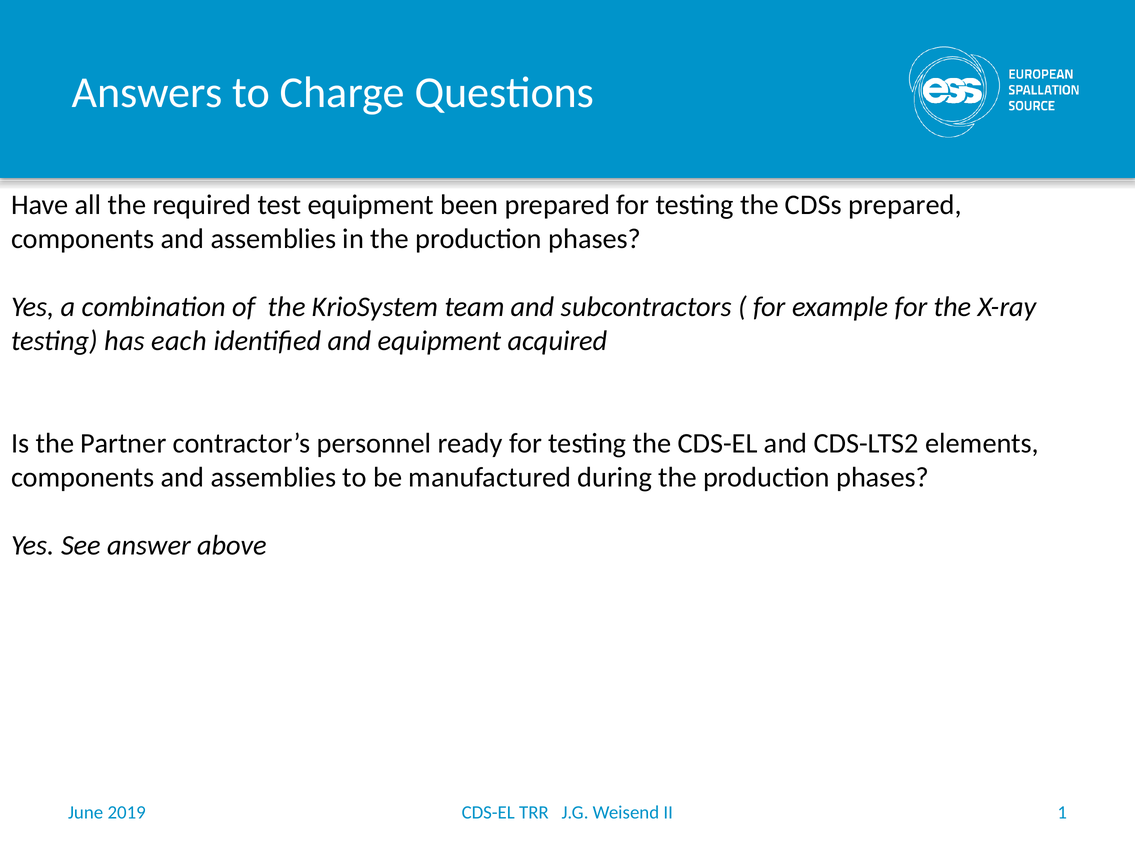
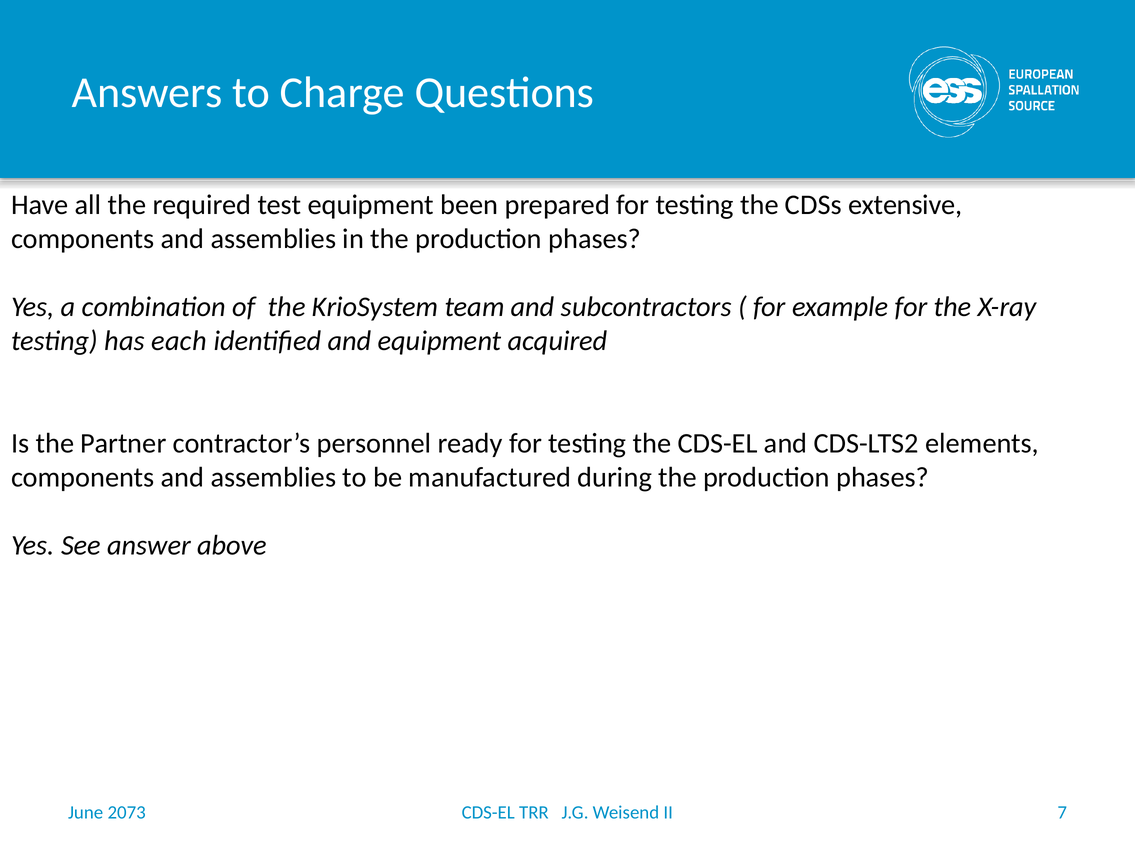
CDSs prepared: prepared -> extensive (905, 205)
1: 1 -> 7 (1062, 813)
2019: 2019 -> 2073 (127, 813)
